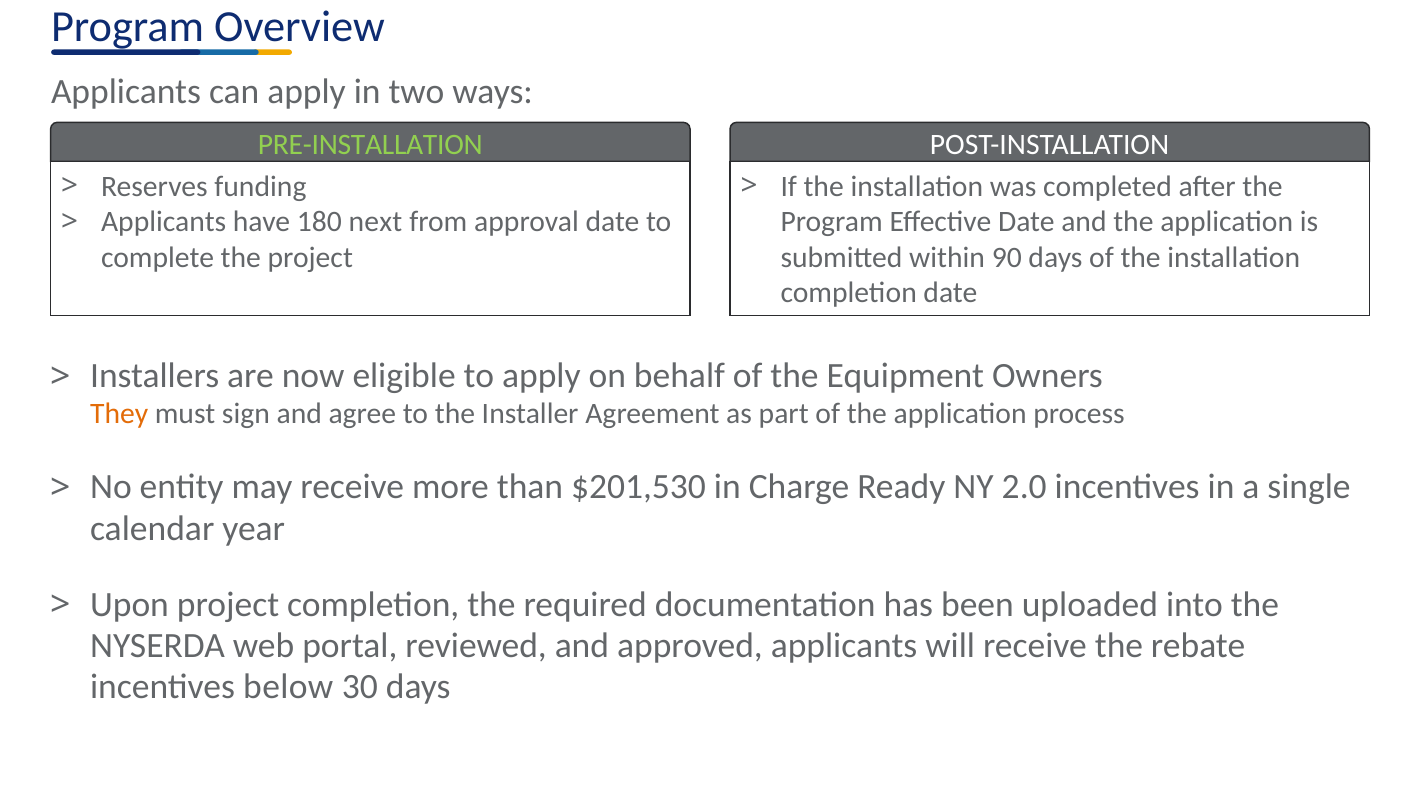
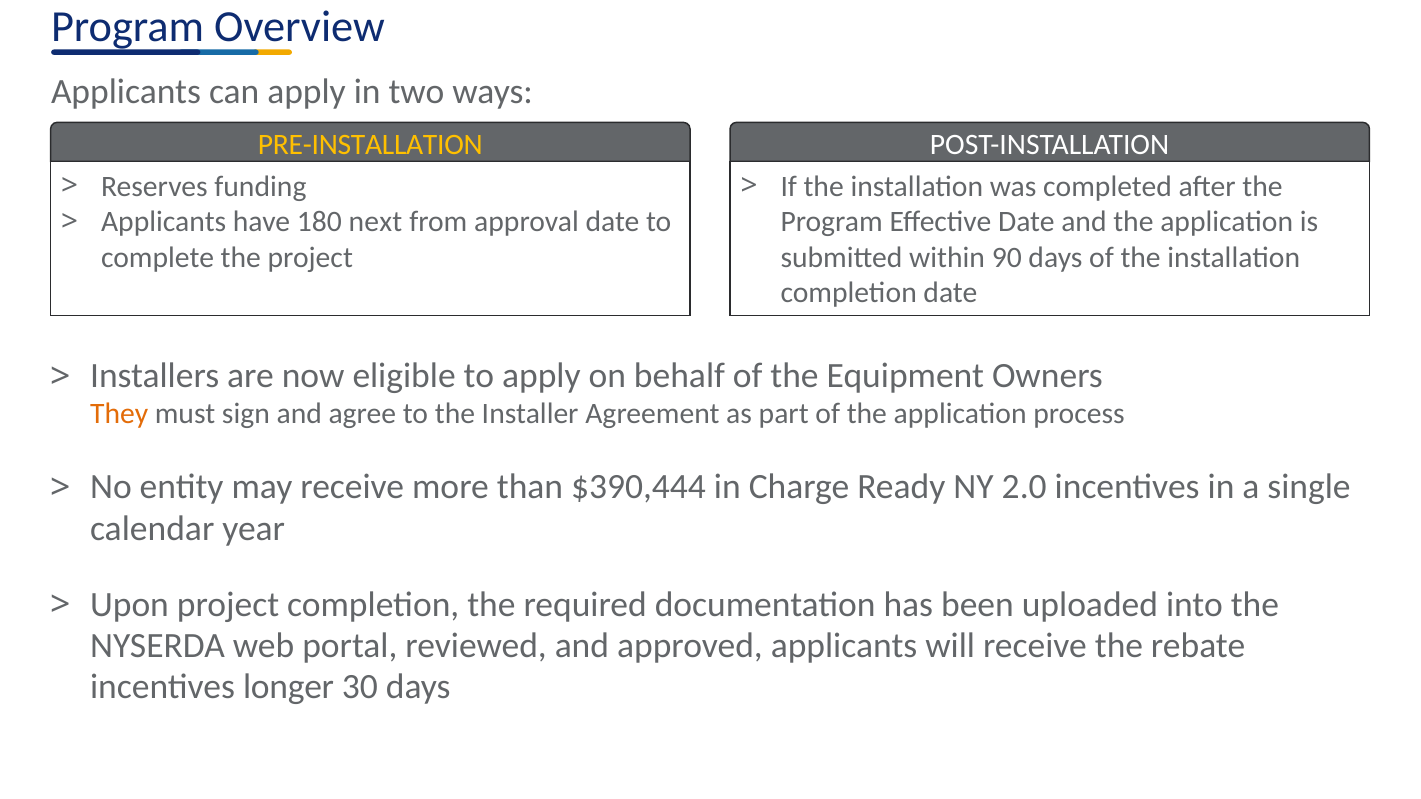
PRE-INSTALLATION colour: light green -> yellow (370, 145)
$201,530: $201,530 -> $390,444 (638, 487)
below: below -> longer (289, 687)
